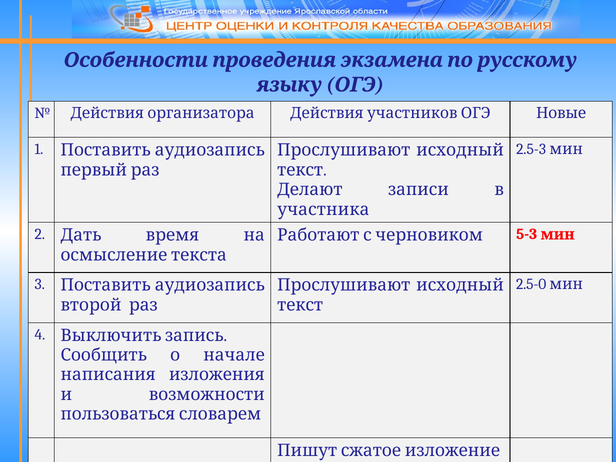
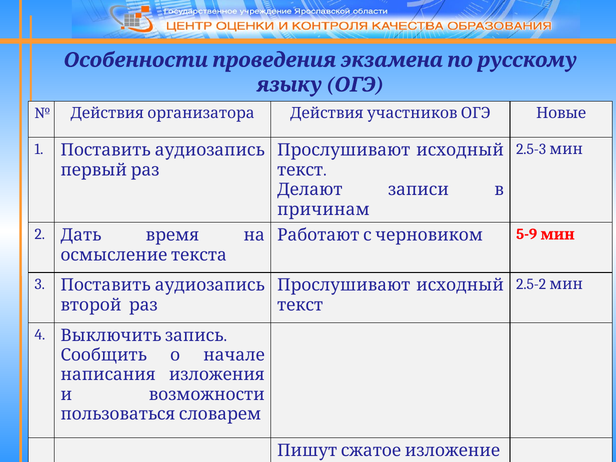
участника: участника -> причинам (323, 209)
5-3: 5-3 -> 5-9 (527, 234)
2.5-0: 2.5-0 -> 2.5-2 (531, 284)
